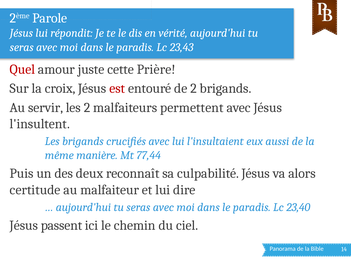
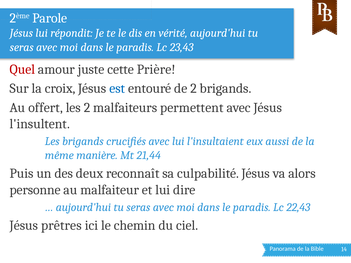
est colour: red -> blue (117, 89)
servir: servir -> offert (46, 108)
77,44: 77,44 -> 21,44 (149, 155)
certitude: certitude -> personne (35, 190)
23,40: 23,40 -> 22,43 (298, 207)
passent: passent -> prêtres (61, 225)
